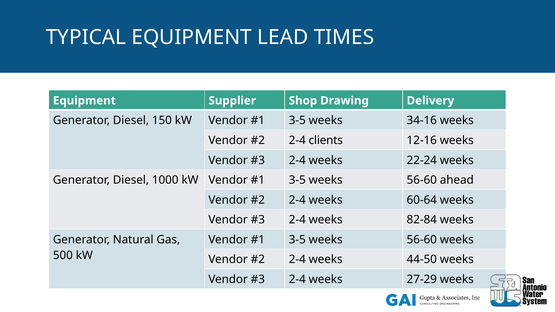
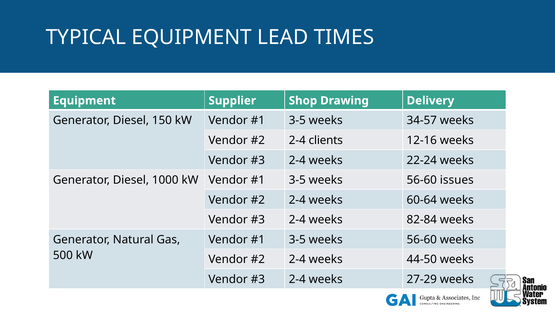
34-16: 34-16 -> 34-57 (422, 121)
ahead: ahead -> issues (457, 180)
